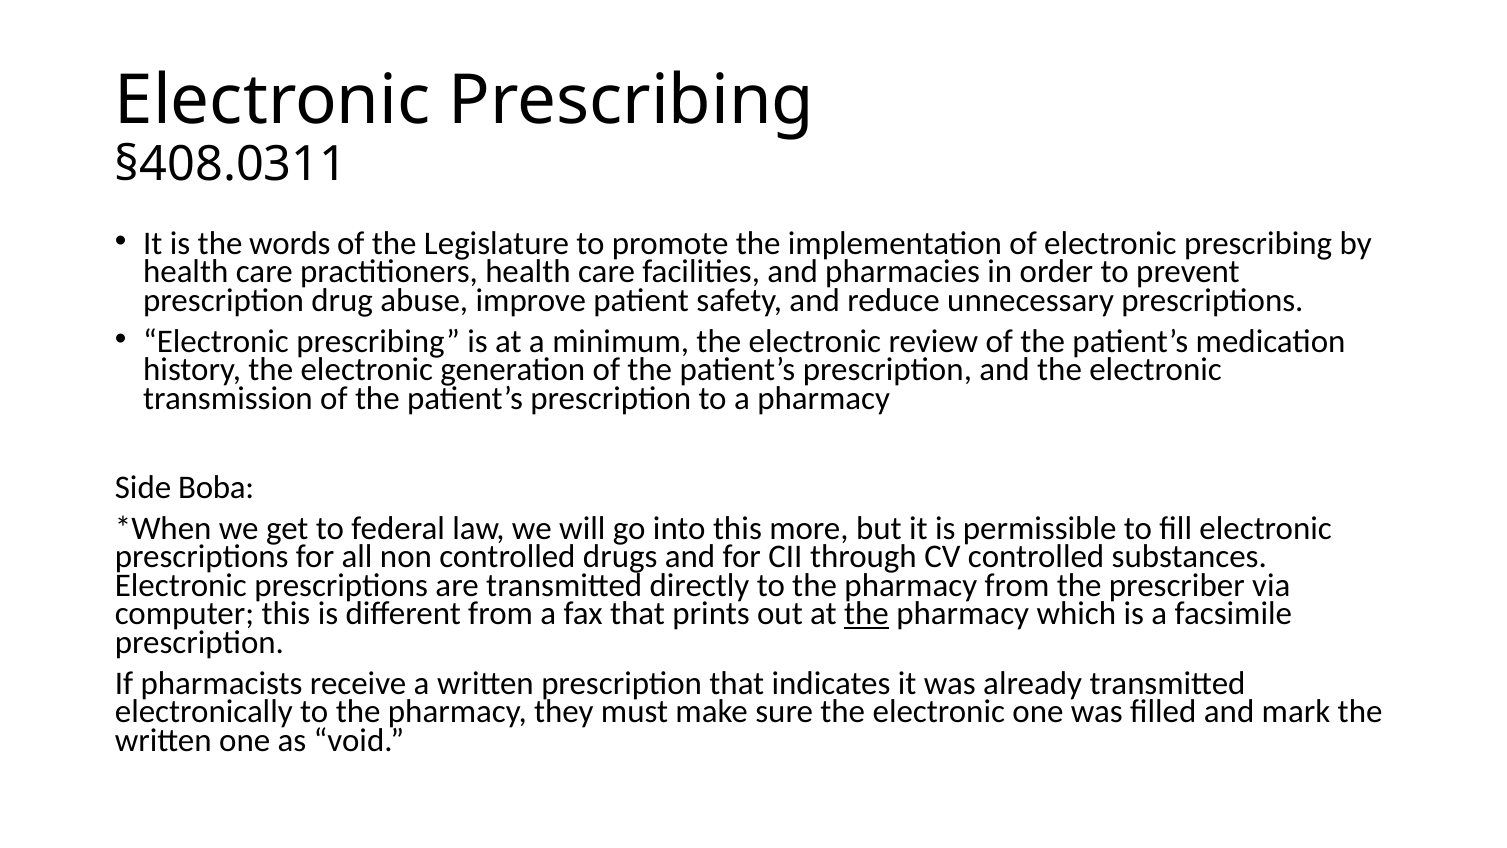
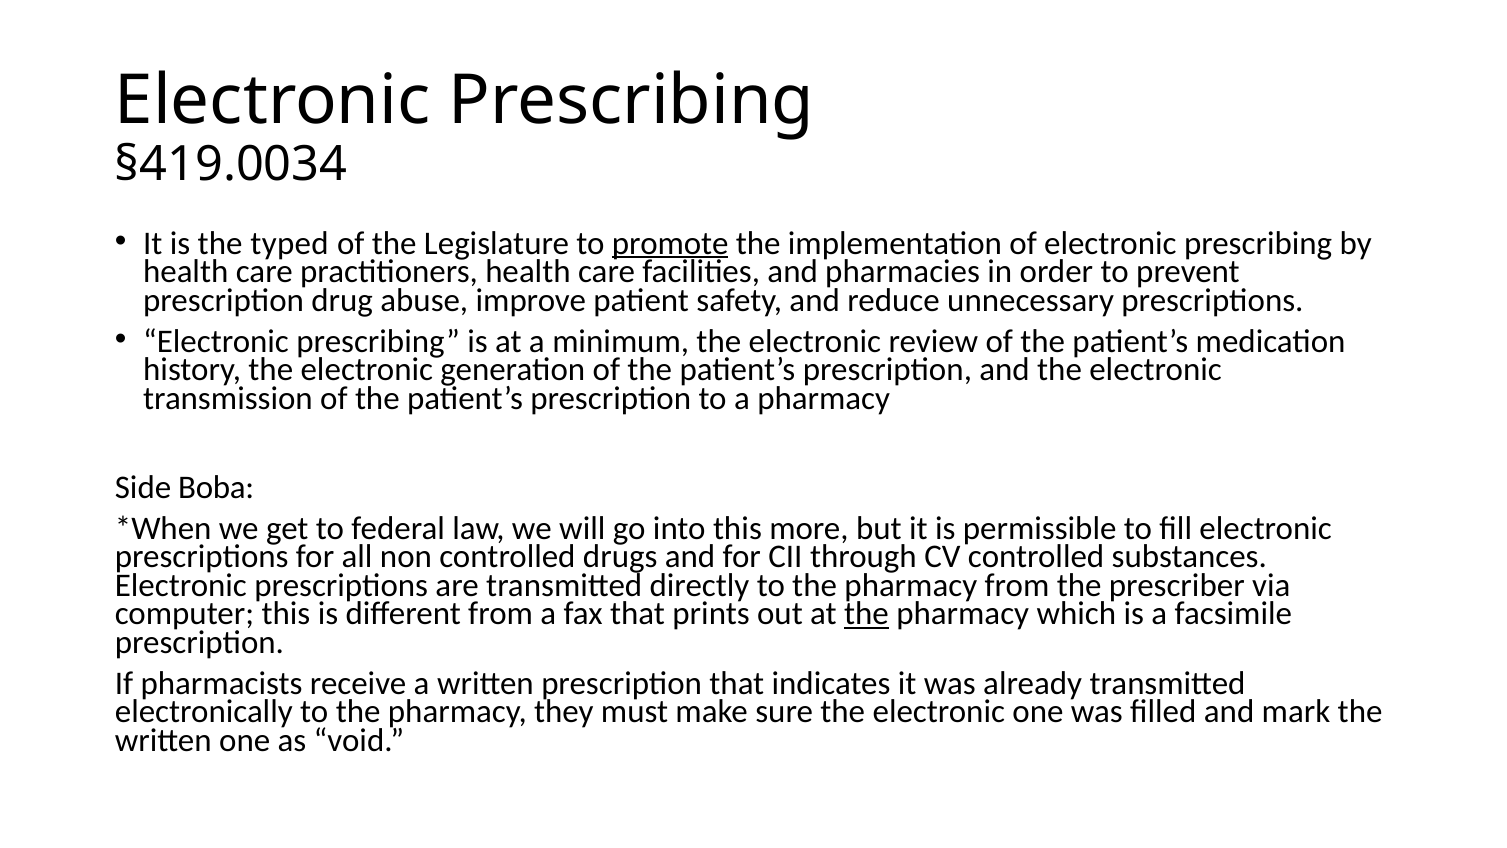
§408.0311: §408.0311 -> §419.0034 (231, 164)
words: words -> typed (290, 243)
promote underline: none -> present (670, 243)
